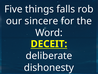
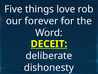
falls: falls -> love (66, 9)
sincere: sincere -> forever (41, 21)
